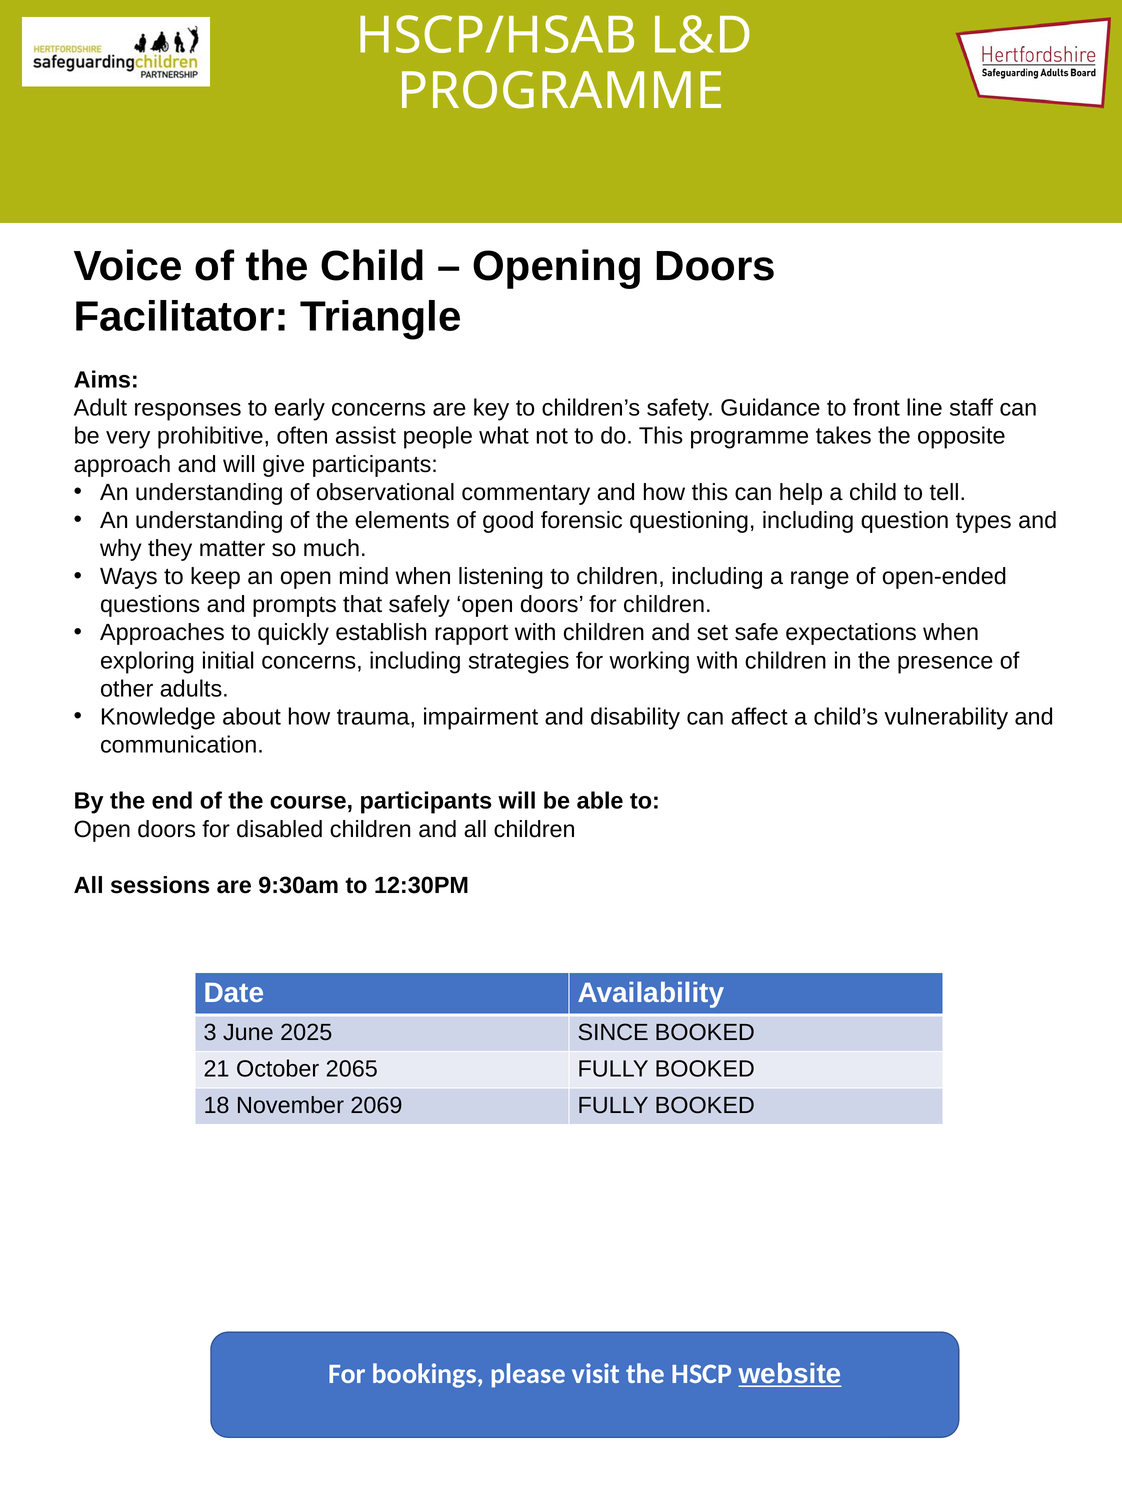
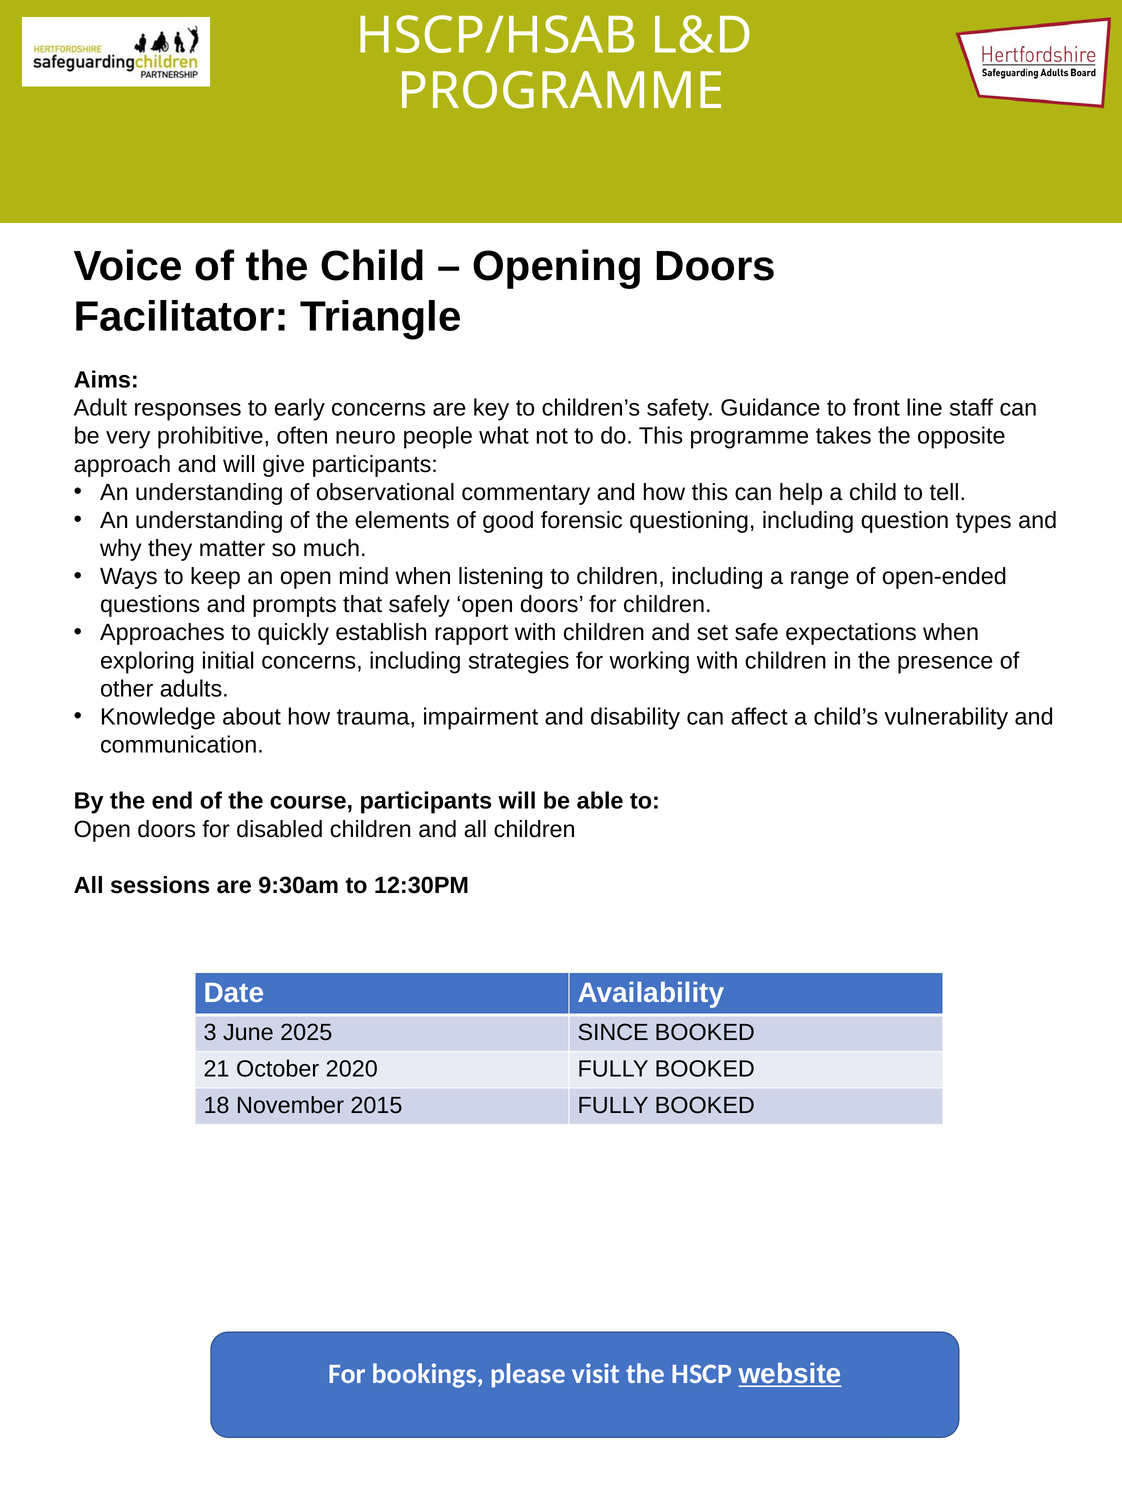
assist: assist -> neuro (365, 436)
2065: 2065 -> 2020 (352, 1068)
2069: 2069 -> 2015 (376, 1105)
